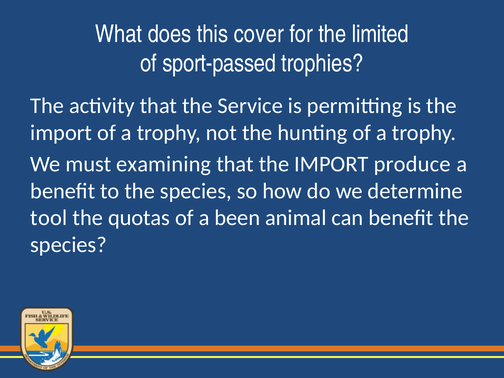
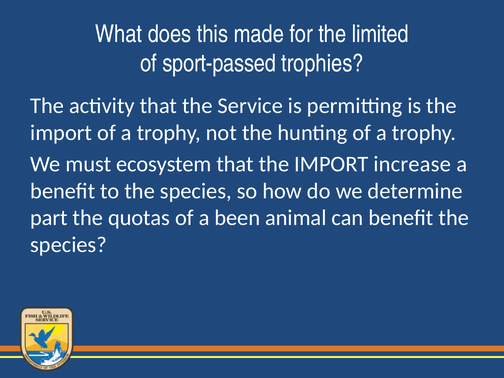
cover: cover -> made (259, 34)
examining: examining -> ecosystem (164, 164)
produce: produce -> increase (412, 164)
tool: tool -> part (49, 218)
